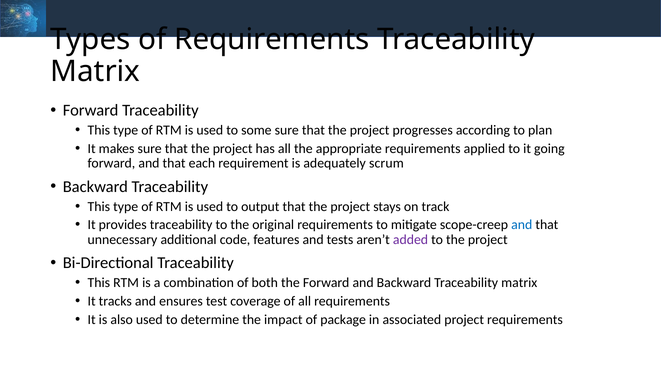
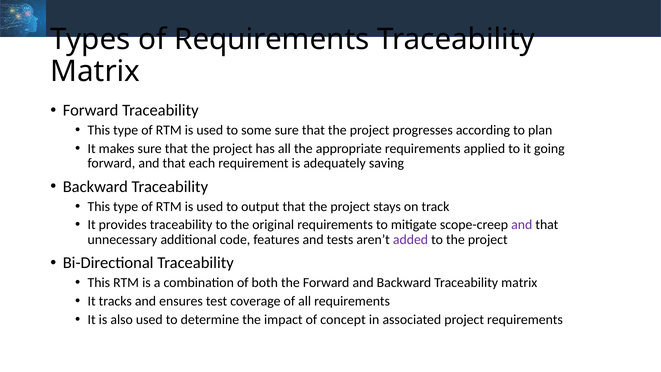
scrum: scrum -> saving (386, 163)
and colour: blue -> purple (522, 225)
package: package -> concept (343, 319)
